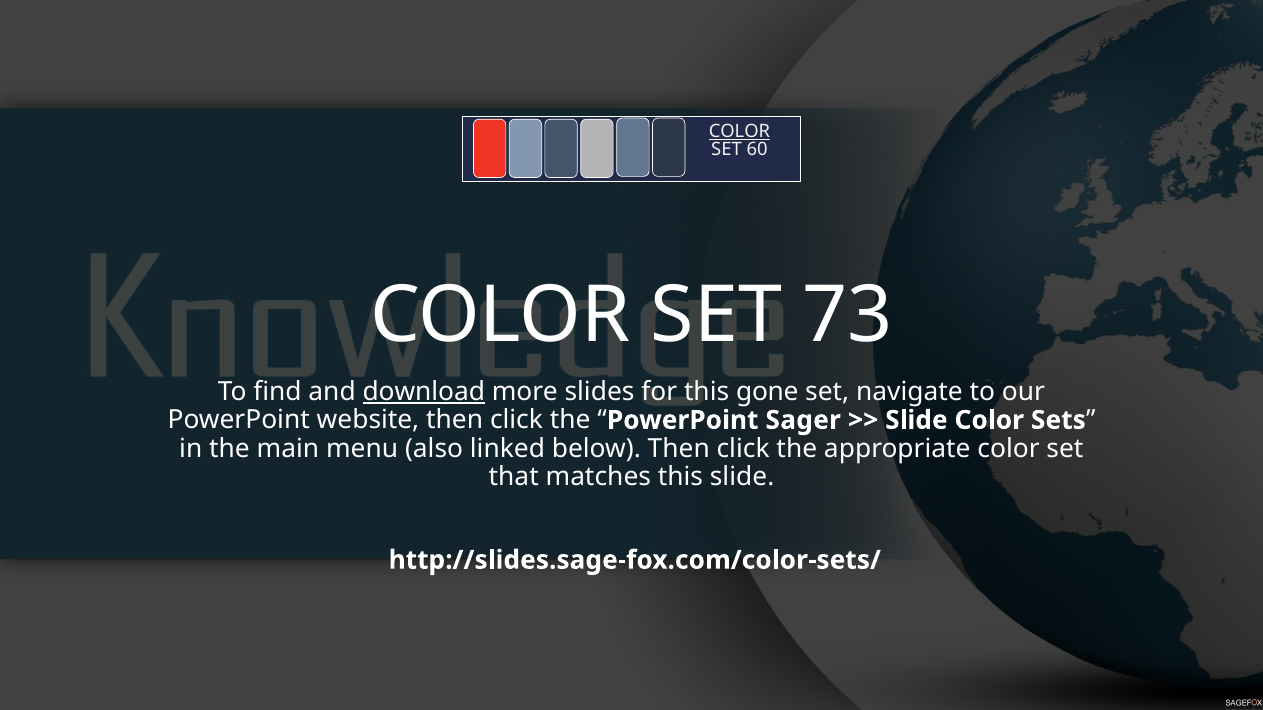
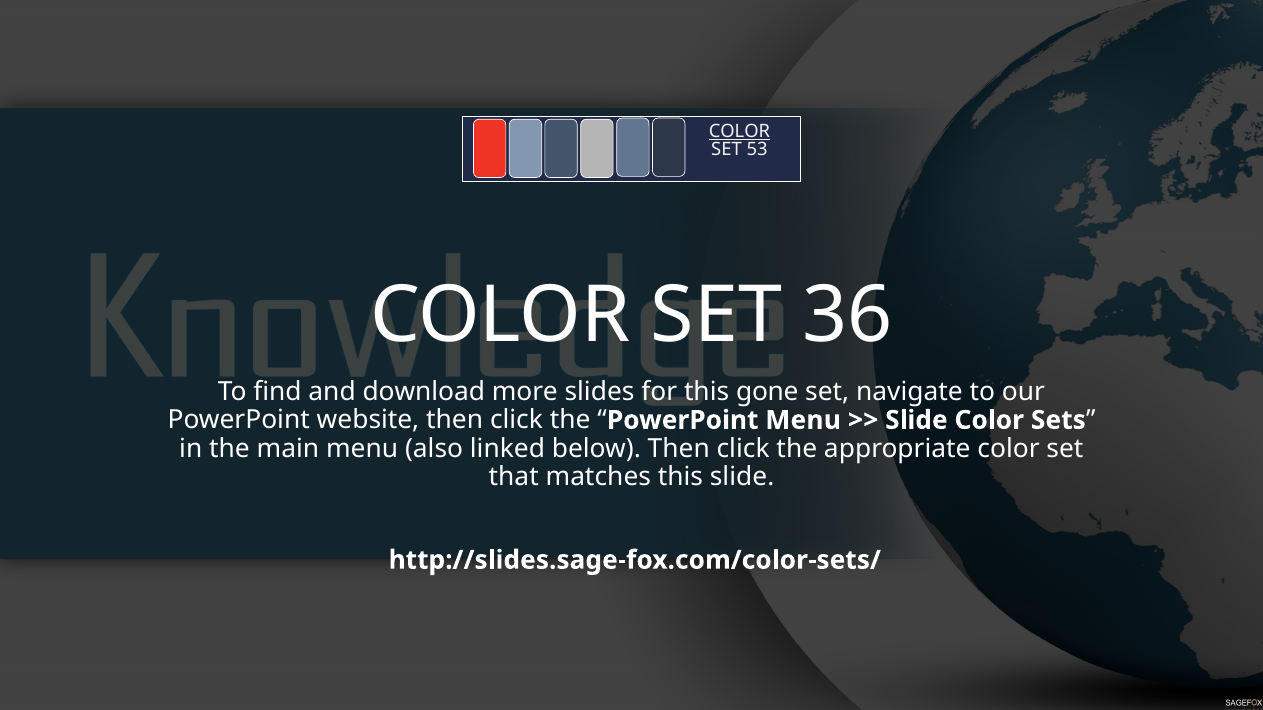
60: 60 -> 53 (757, 150)
73: 73 -> 36 (848, 316)
download underline: present -> none (424, 392)
PowerPoint Sager: Sager -> Menu (803, 420)
